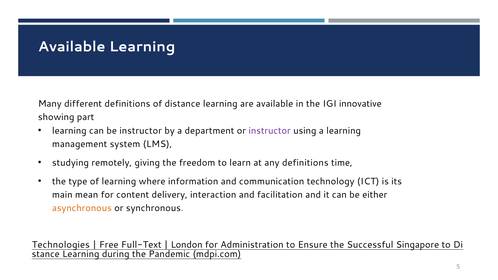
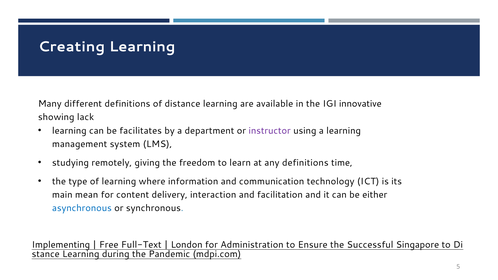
Available: Available -> Creating (72, 47)
part: part -> lack (86, 117)
be instructor: instructor -> facilitates (141, 131)
asynchronous colour: orange -> blue (82, 208)
Technologies: Technologies -> Implementing (61, 245)
